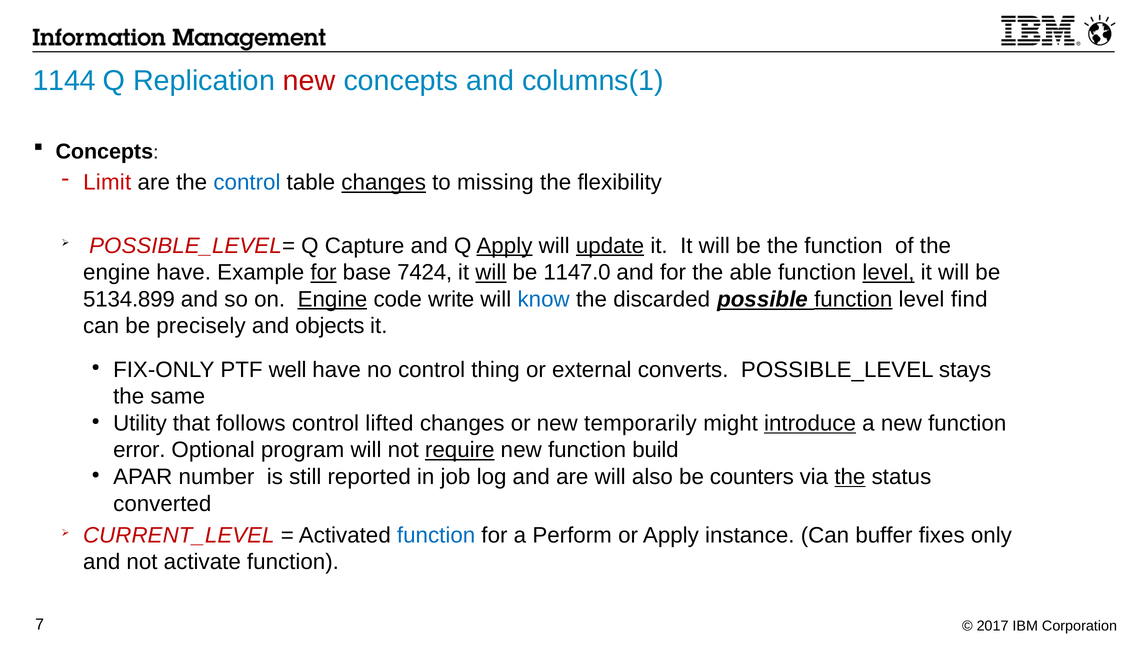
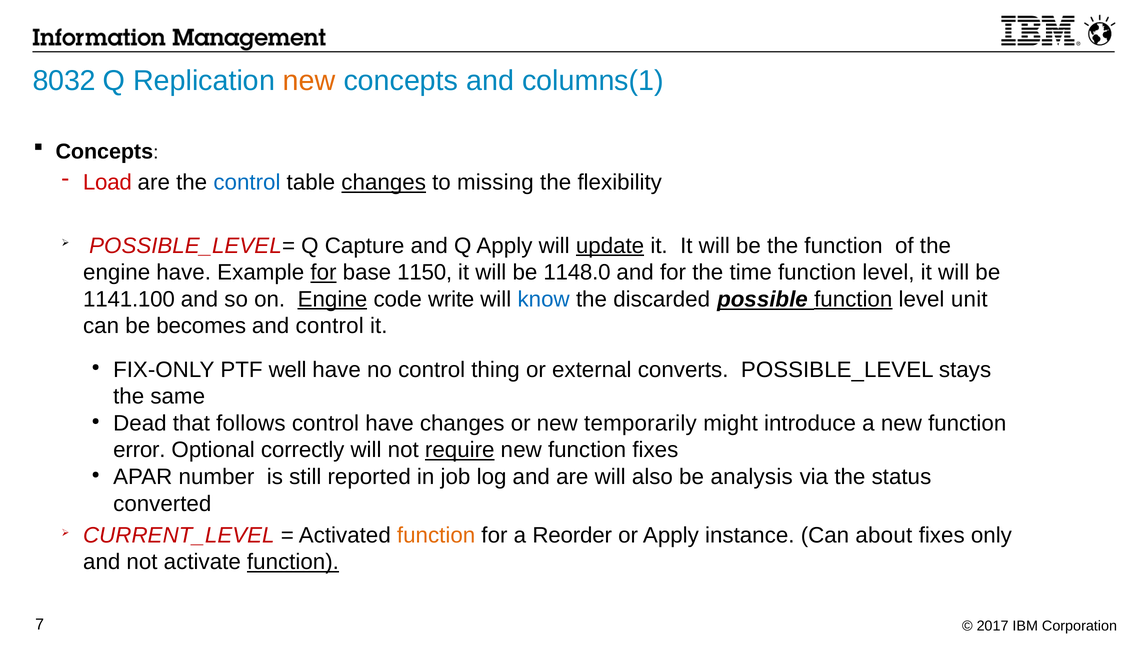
1144: 1144 -> 8032 (64, 81)
new colour: red -> orange (309, 81)
Limit: Limit -> Load (107, 183)
Apply underline: present -> none (504, 246)
7424: 7424 -> 1150 (425, 273)
will underline: present -> none (491, 273)
1147.0: 1147.0 -> 1148.0 (577, 273)
able: able -> time (751, 273)
level underline: present -> none (889, 273)
5134.899: 5134.899 -> 1141.100 (129, 299)
find: find -> unit (969, 299)
precisely: precisely -> becomes (201, 326)
and objects: objects -> control (330, 326)
Utility: Utility -> Dead (140, 424)
control lifted: lifted -> have (390, 424)
introduce underline: present -> none (810, 424)
program: program -> correctly (303, 450)
function build: build -> fixes (655, 450)
counters: counters -> analysis (752, 477)
the underline: present -> none (850, 477)
function colour: blue -> orange (436, 536)
Perform: Perform -> Reorder (572, 536)
buffer: buffer -> about (884, 536)
function underline: none -> present (293, 562)
